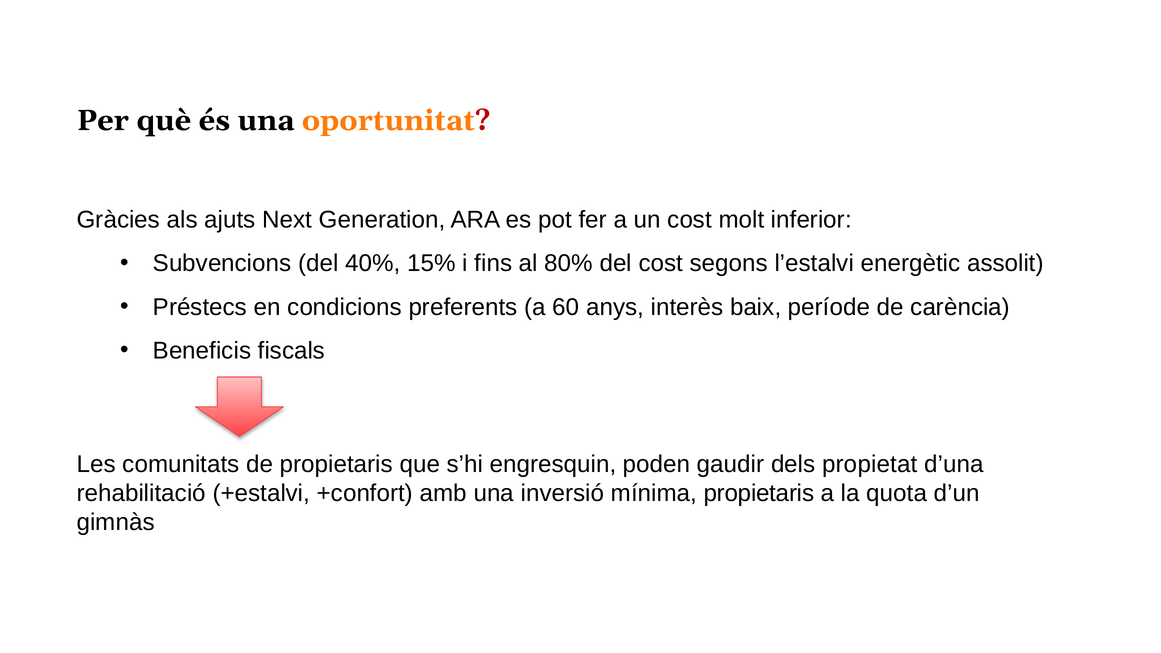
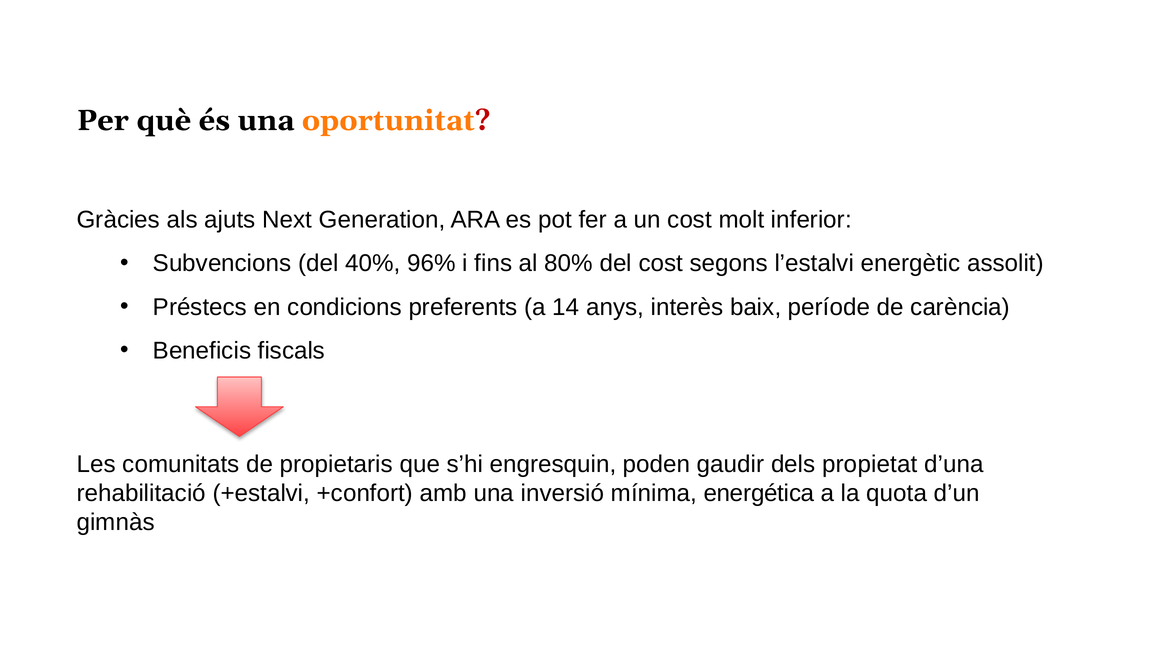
15%: 15% -> 96% (431, 264)
60: 60 -> 14 (566, 307)
mínima propietaris: propietaris -> energética (759, 493)
